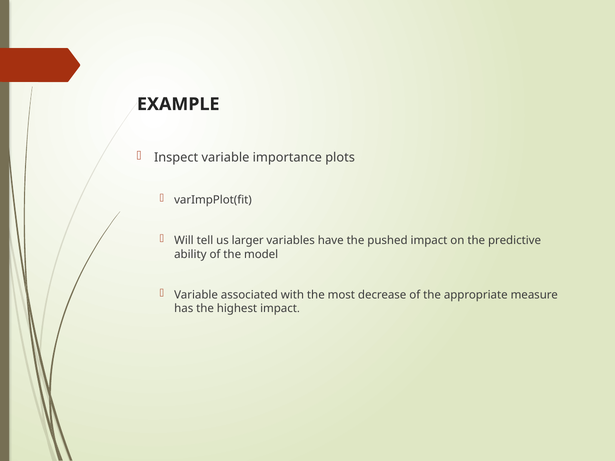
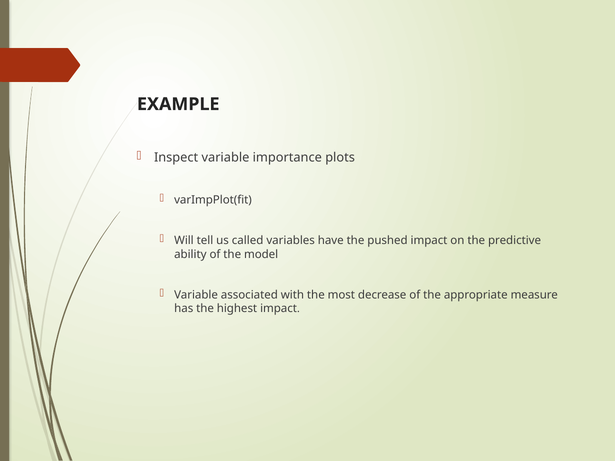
larger: larger -> called (248, 241)
